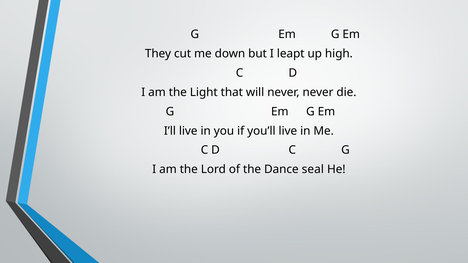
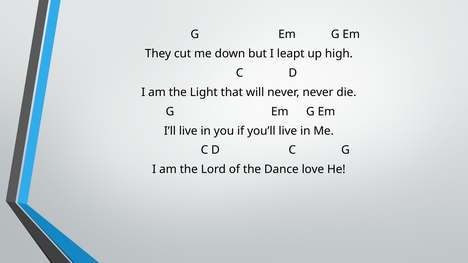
seal: seal -> love (313, 170)
